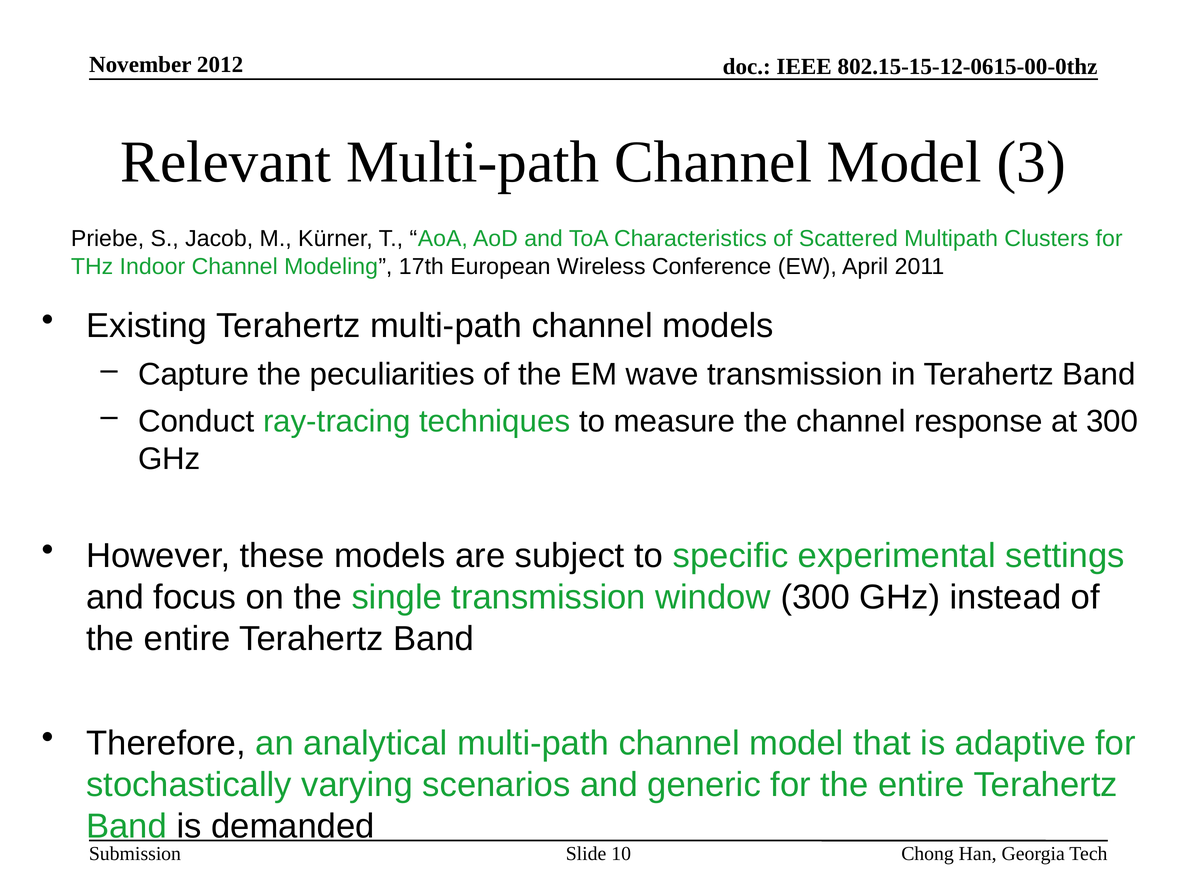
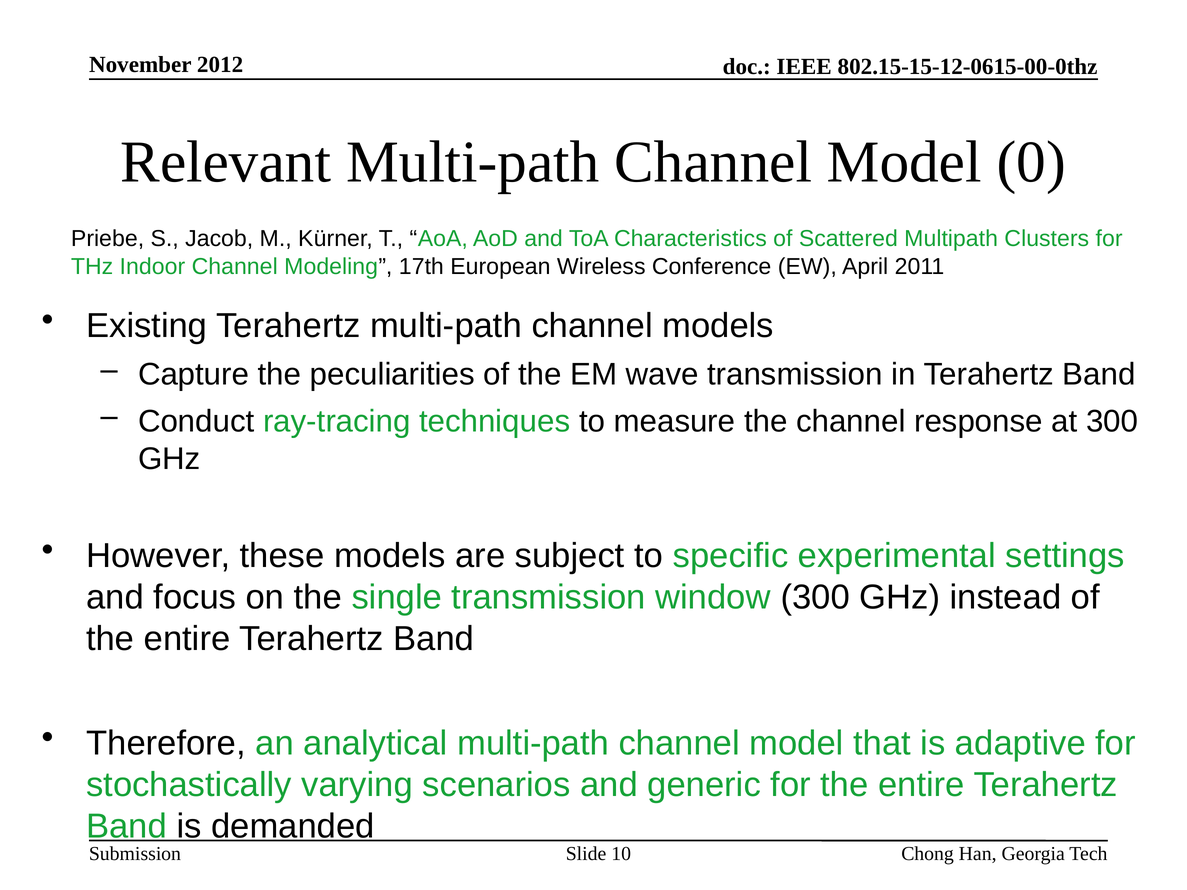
3: 3 -> 0 (1031, 162)
